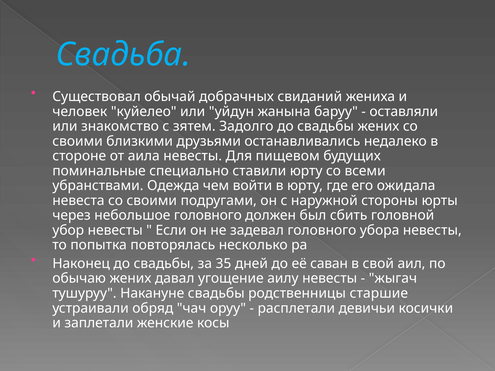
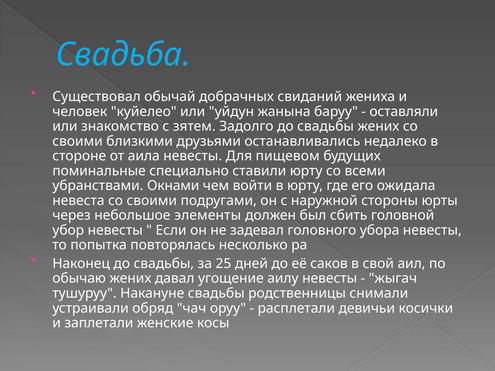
Одежда: Одежда -> Окнами (173, 186)
небольшое головного: головного -> элементы (208, 216)
35: 35 -> 25 (223, 264)
саван: саван -> саков (329, 264)
старшие: старшие -> снимали (379, 293)
